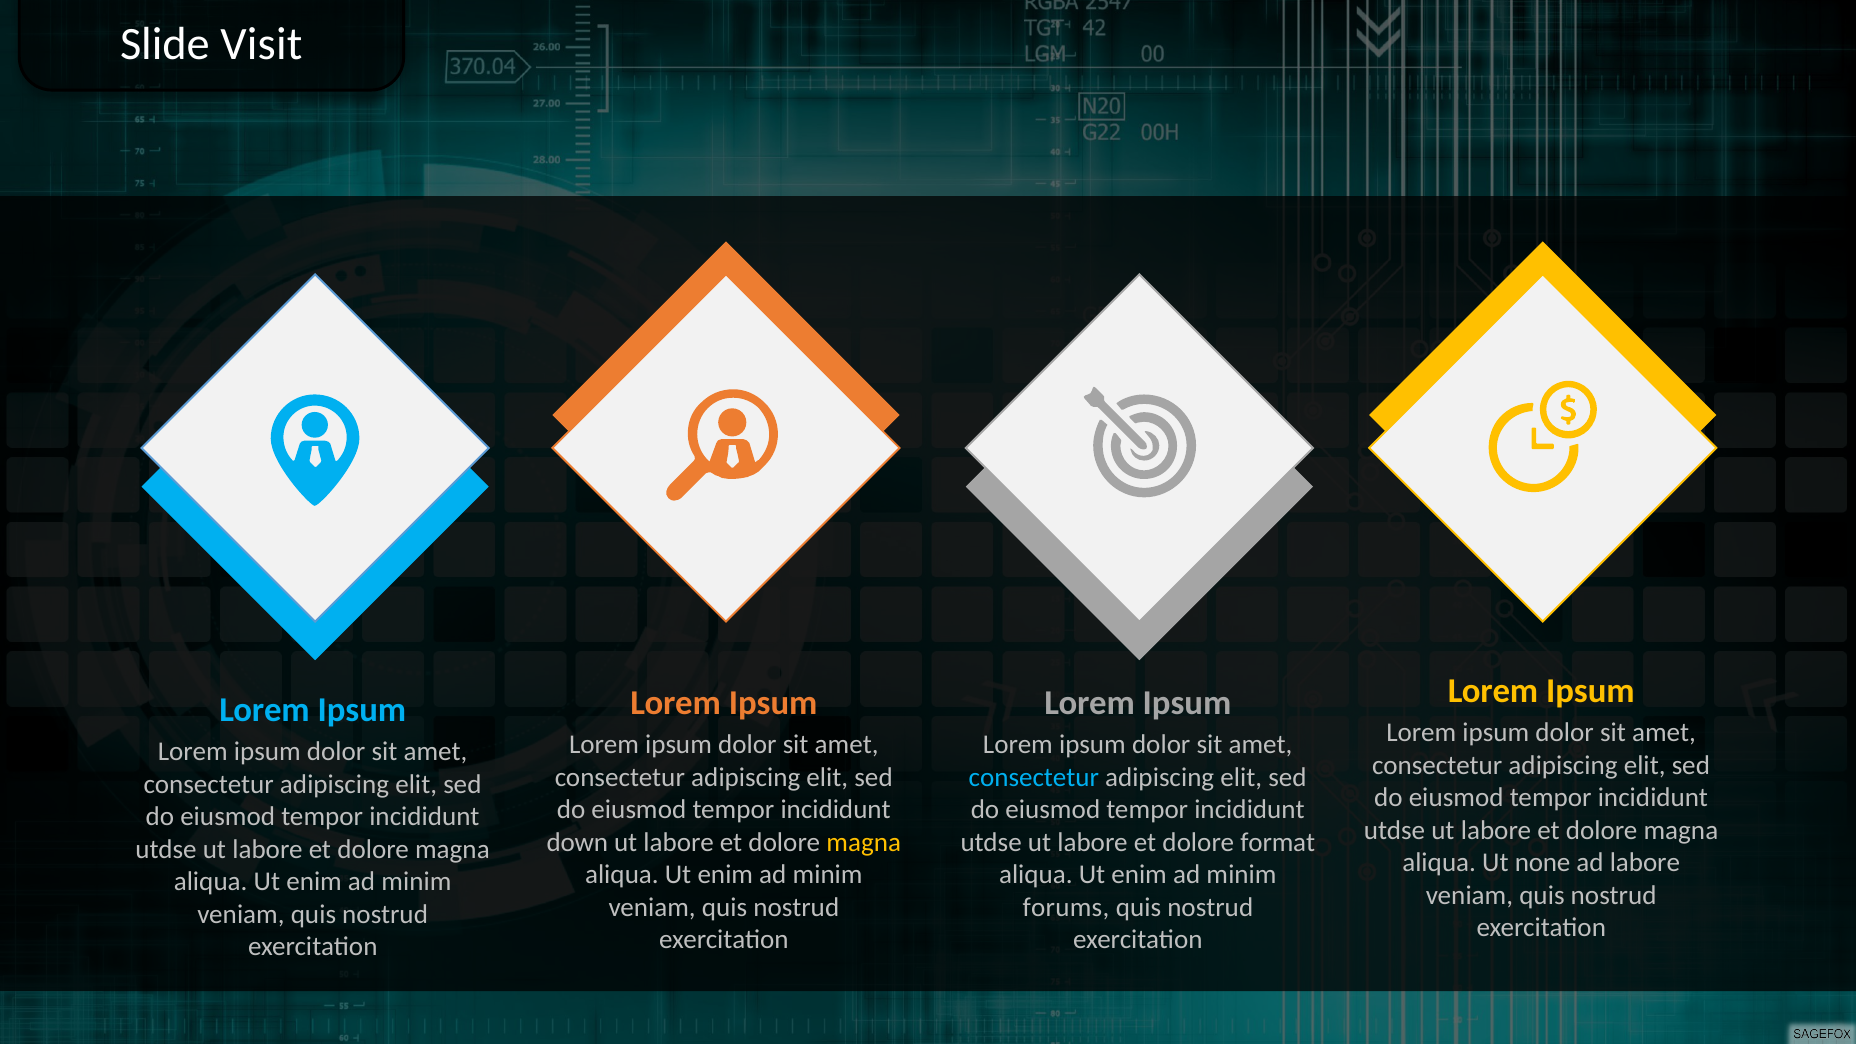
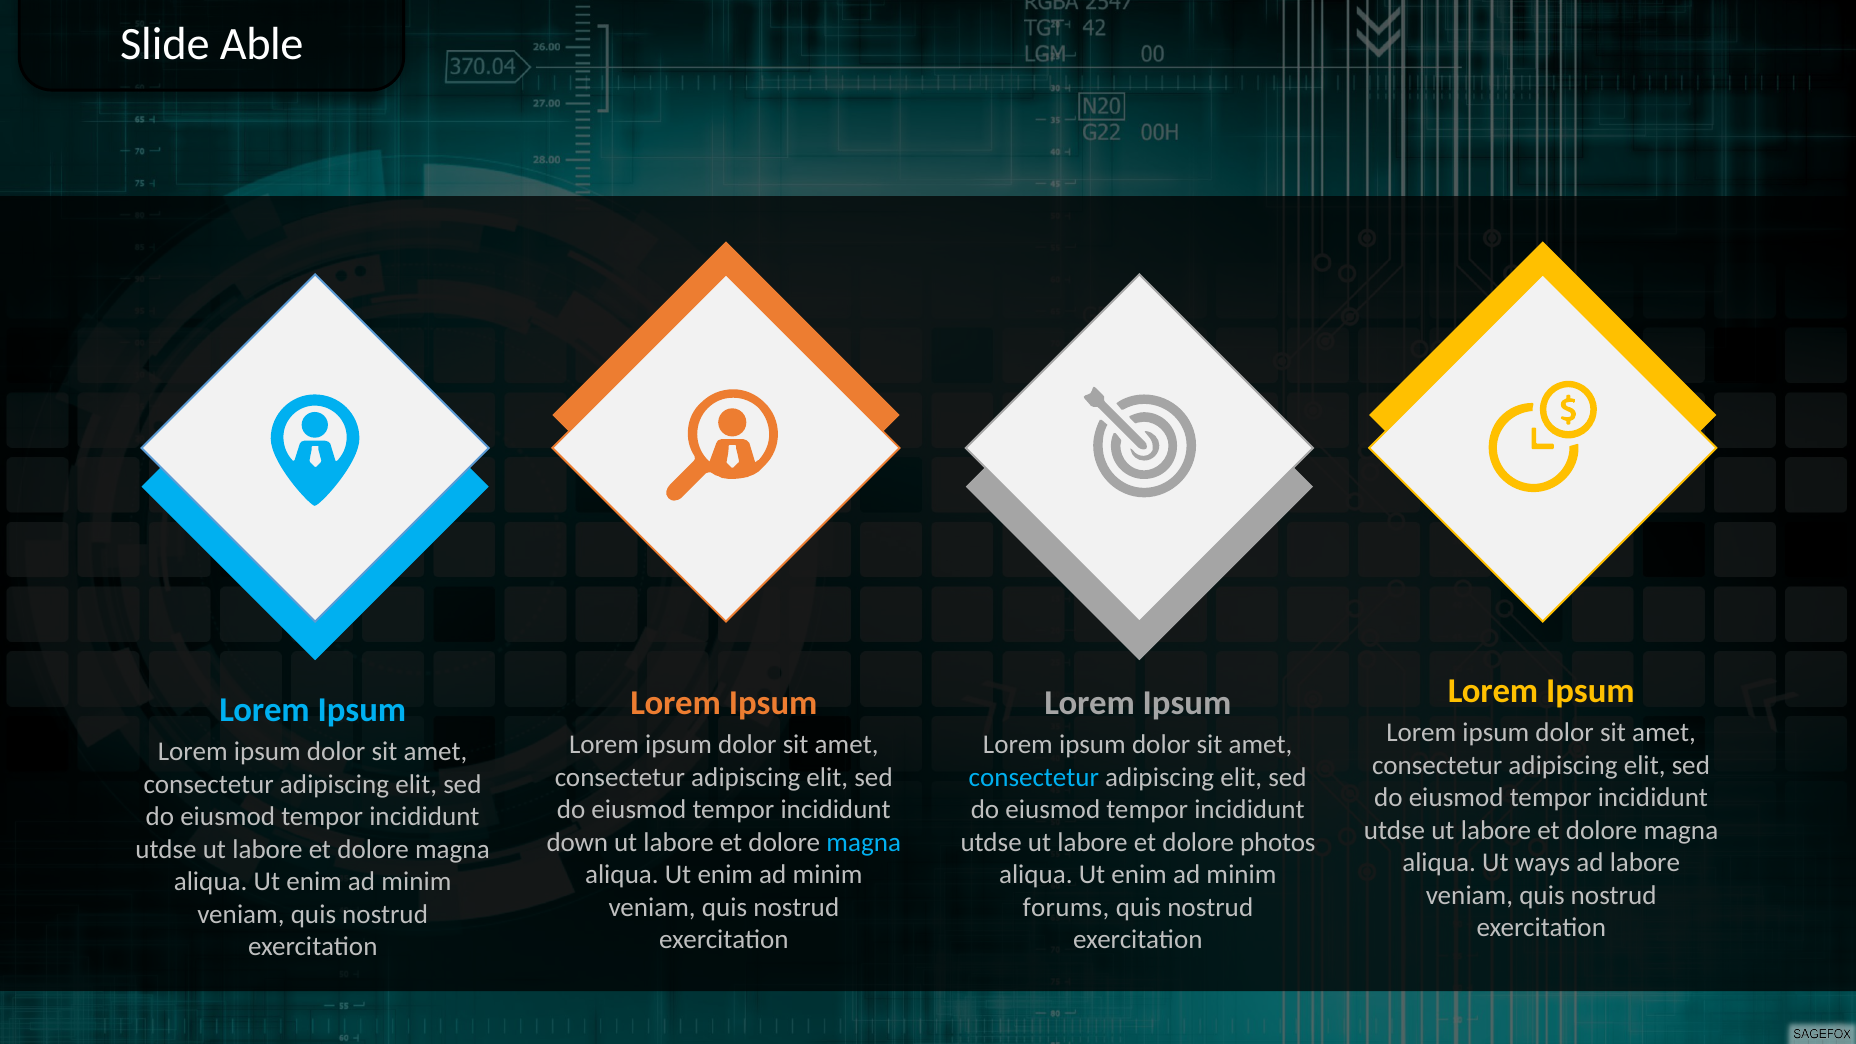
Visit: Visit -> Able (262, 44)
magna colour: yellow -> light blue (864, 842)
format: format -> photos (1278, 842)
none: none -> ways (1543, 863)
